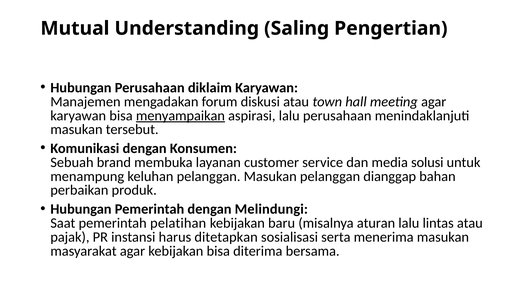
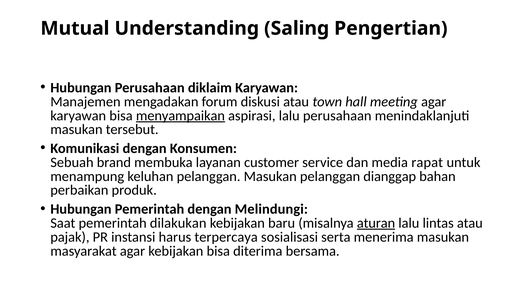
solusi: solusi -> rapat (427, 162)
pelatihan: pelatihan -> dilakukan (178, 223)
aturan underline: none -> present (376, 223)
ditetapkan: ditetapkan -> terpercaya (226, 237)
